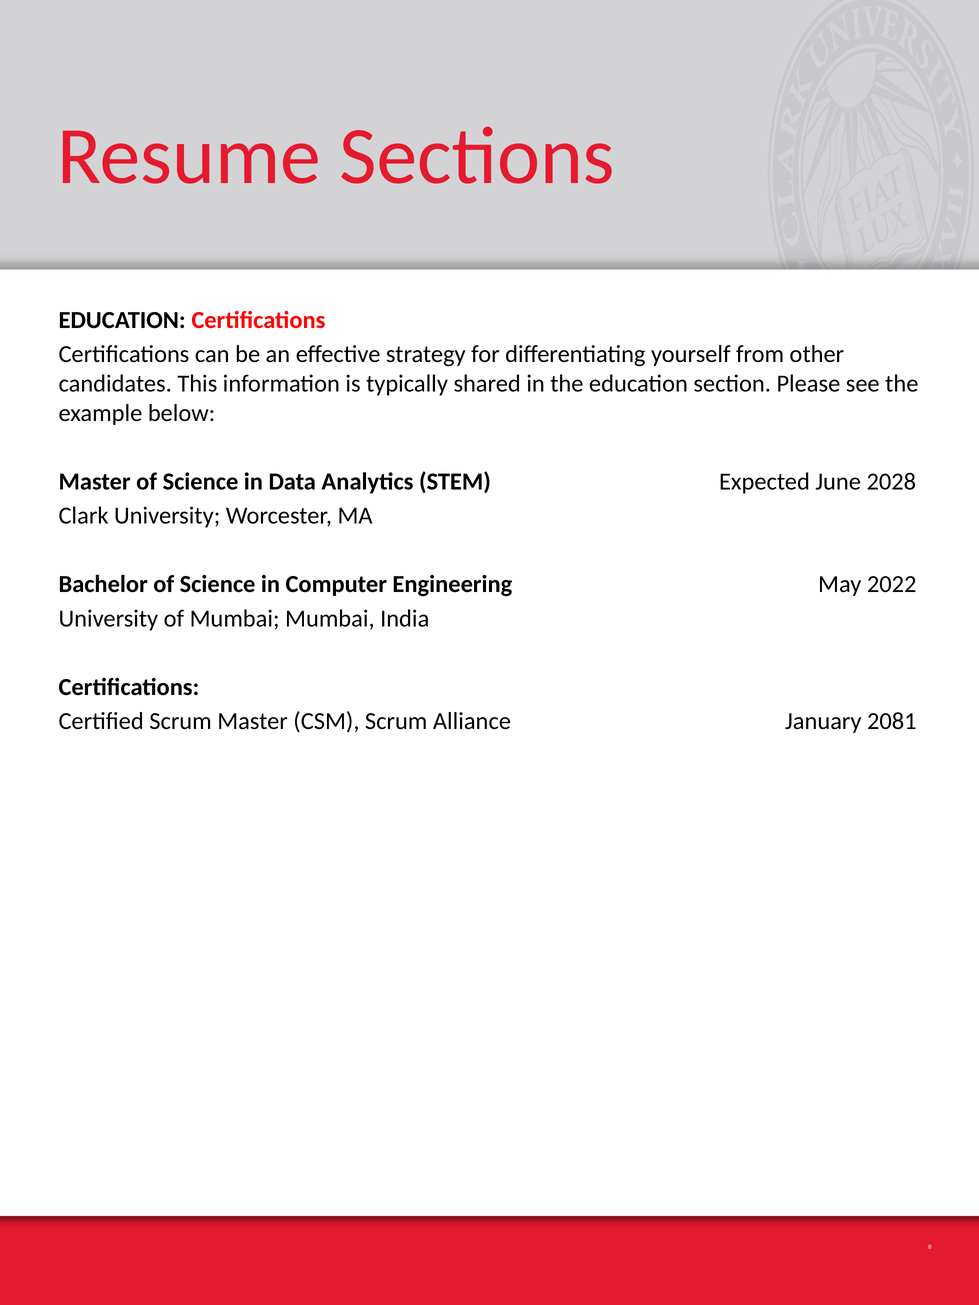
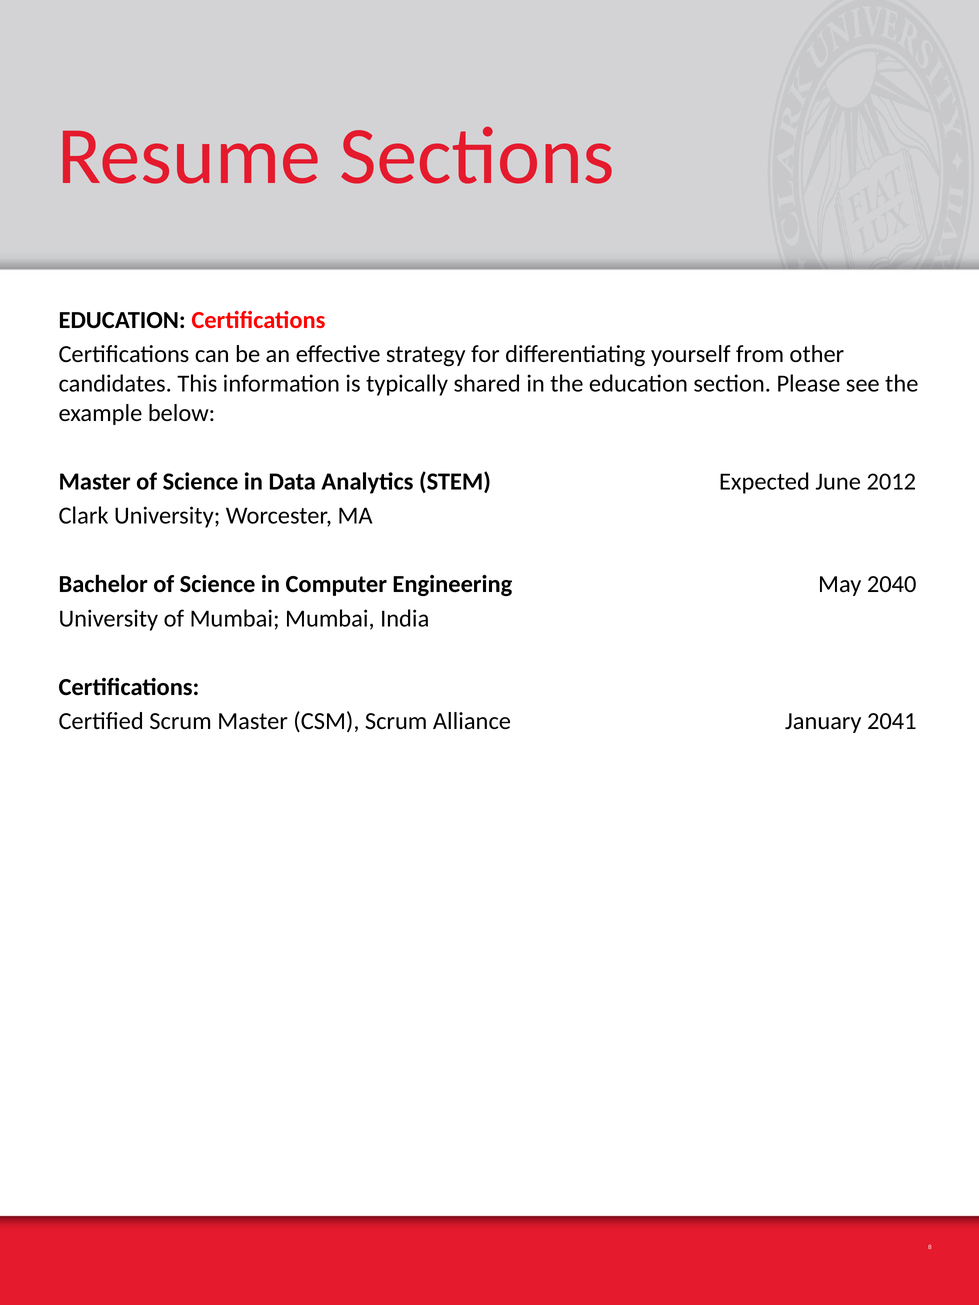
2028: 2028 -> 2012 (891, 482)
2022: 2022 -> 2040 (892, 585)
2081: 2081 -> 2041 (892, 722)
